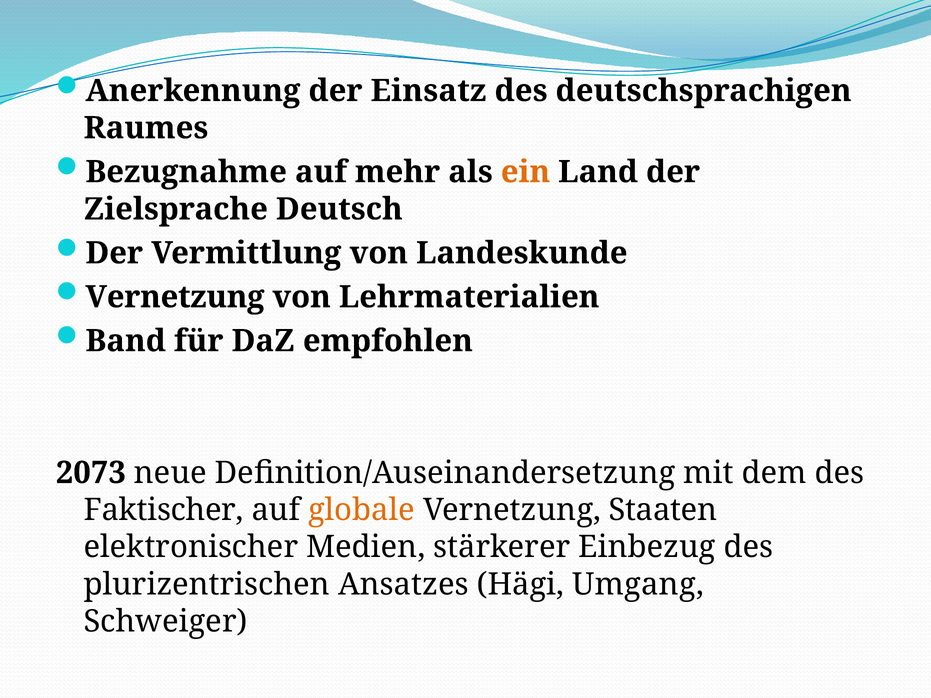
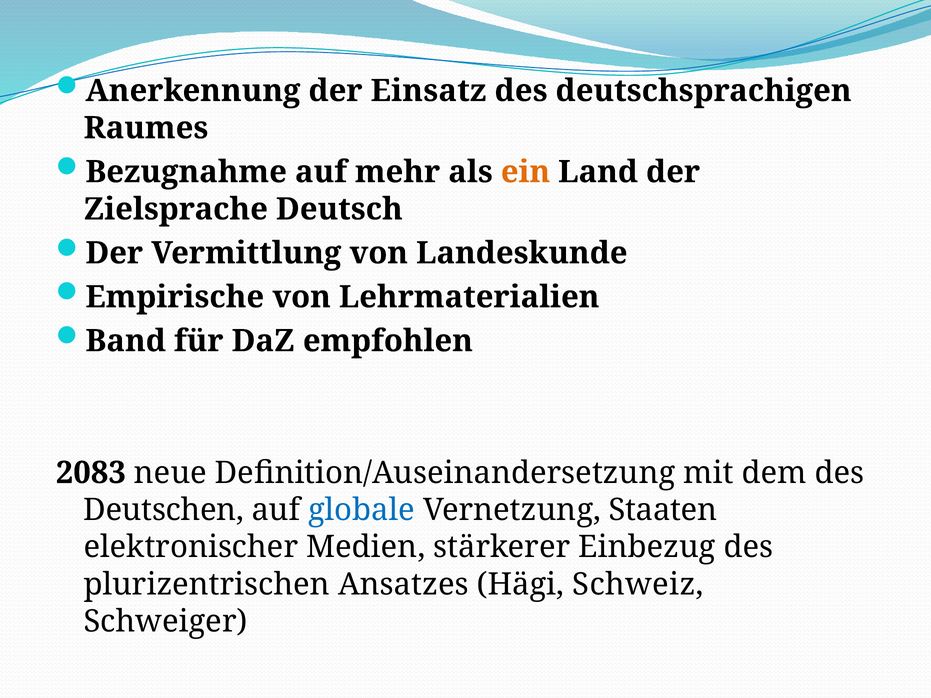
Vernetzung: Vernetzung -> Empirische (175, 297)
2073: 2073 -> 2083 (91, 473)
Faktischer: Faktischer -> Deutschen (164, 510)
globale colour: orange -> blue (362, 510)
Umgang: Umgang -> Schweiz (638, 585)
